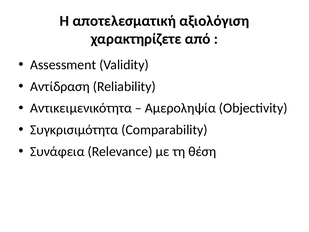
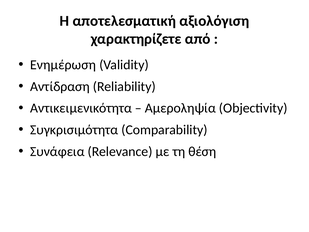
Assessment: Assessment -> Ενημέρωση (63, 65)
